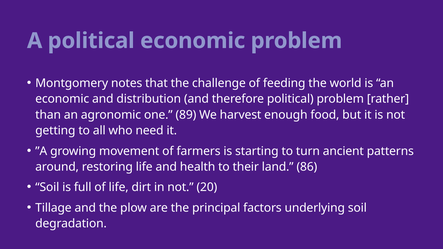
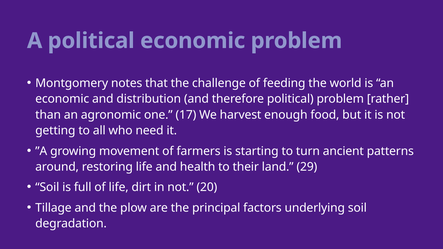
89: 89 -> 17 (186, 115)
86: 86 -> 29 (307, 167)
